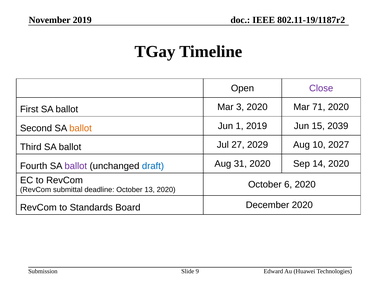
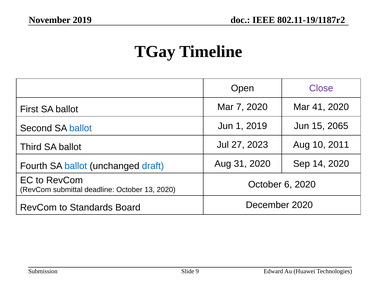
3: 3 -> 7 (240, 107)
71: 71 -> 41 (319, 107)
ballot colour: orange -> blue (81, 128)
2039: 2039 -> 2065 (338, 126)
2029: 2029 -> 2023 (258, 145)
2027: 2027 -> 2011 (339, 145)
ballot colour: purple -> blue (76, 166)
